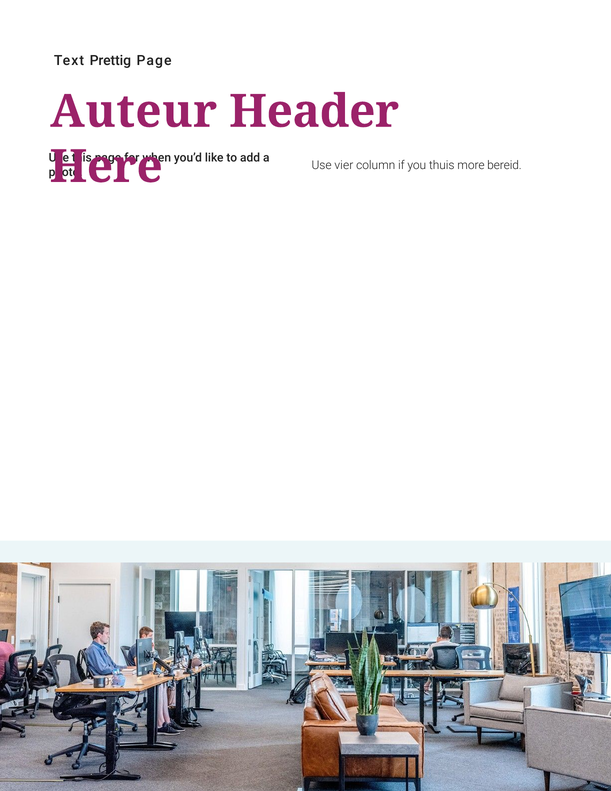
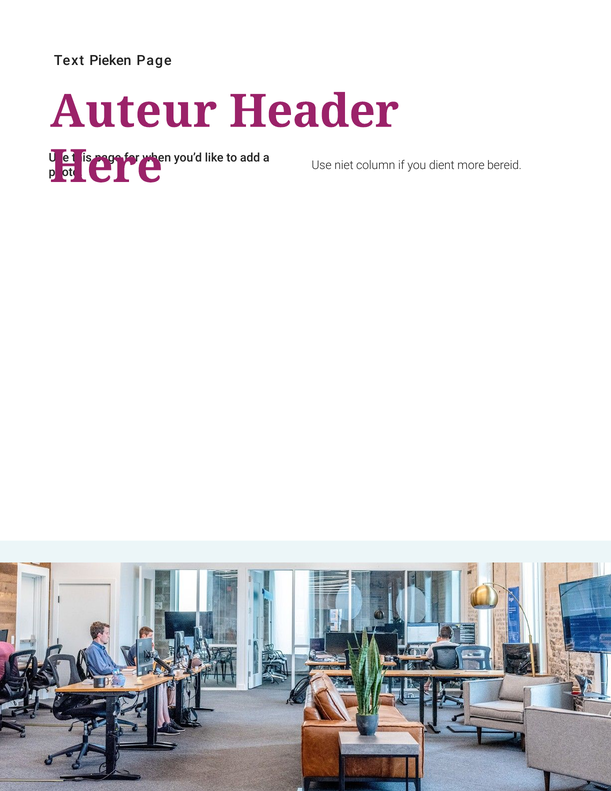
Prettig: Prettig -> Pieken (110, 61)
vier: vier -> niet (344, 165)
thuis: thuis -> dient (442, 165)
